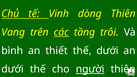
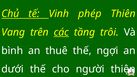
dòng: dòng -> phép (90, 14)
thiết: thiết -> thuê (57, 51)
thế dưới: dưới -> ngợi (107, 51)
người underline: present -> none (90, 69)
